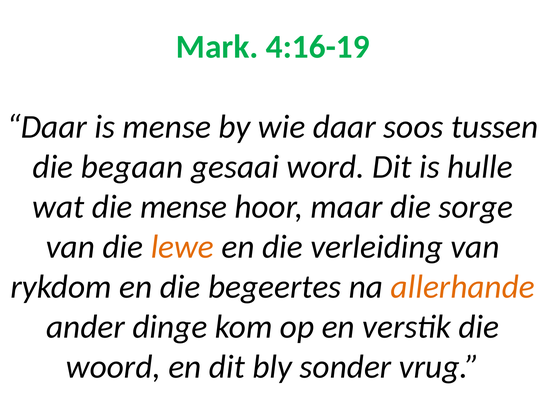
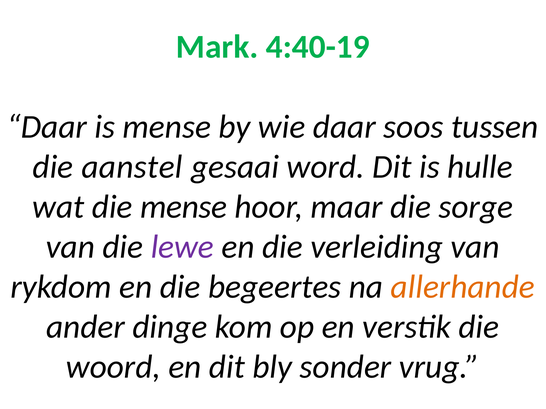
4:16-19: 4:16-19 -> 4:40-19 (318, 47)
begaan: begaan -> aanstel (132, 167)
lewe colour: orange -> purple (182, 247)
